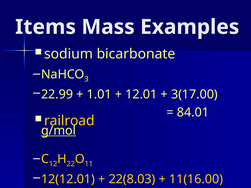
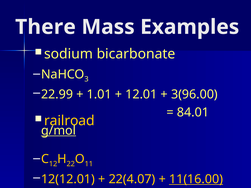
Items: Items -> There (45, 27)
3(17.00: 3(17.00 -> 3(96.00 (194, 95)
22(8.03: 22(8.03 -> 22(4.07 (132, 179)
11(16.00 underline: none -> present (196, 179)
